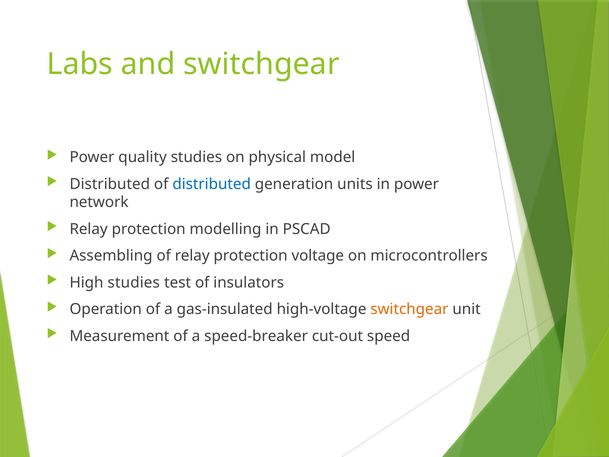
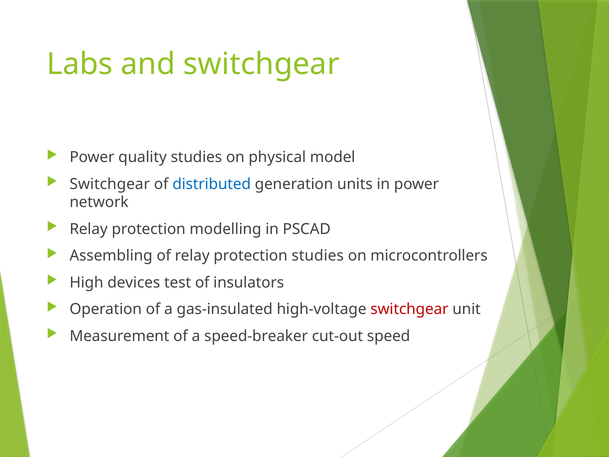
Distributed: Distributed -> Switchgear (110, 184)
protection voltage: voltage -> studies (318, 256)
High studies: studies -> devices (134, 282)
switchgear colour: orange -> red (409, 309)
